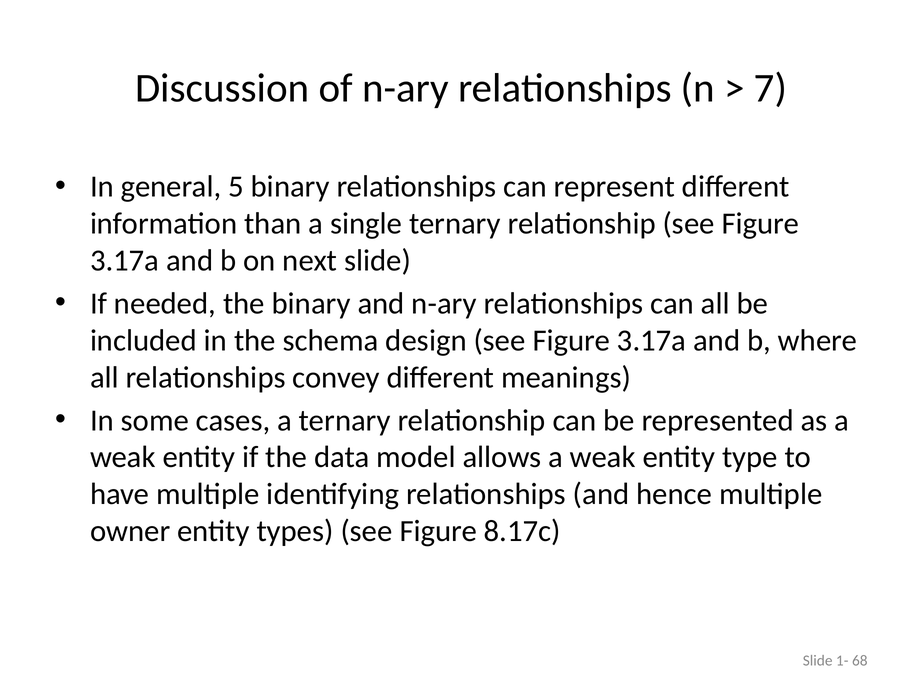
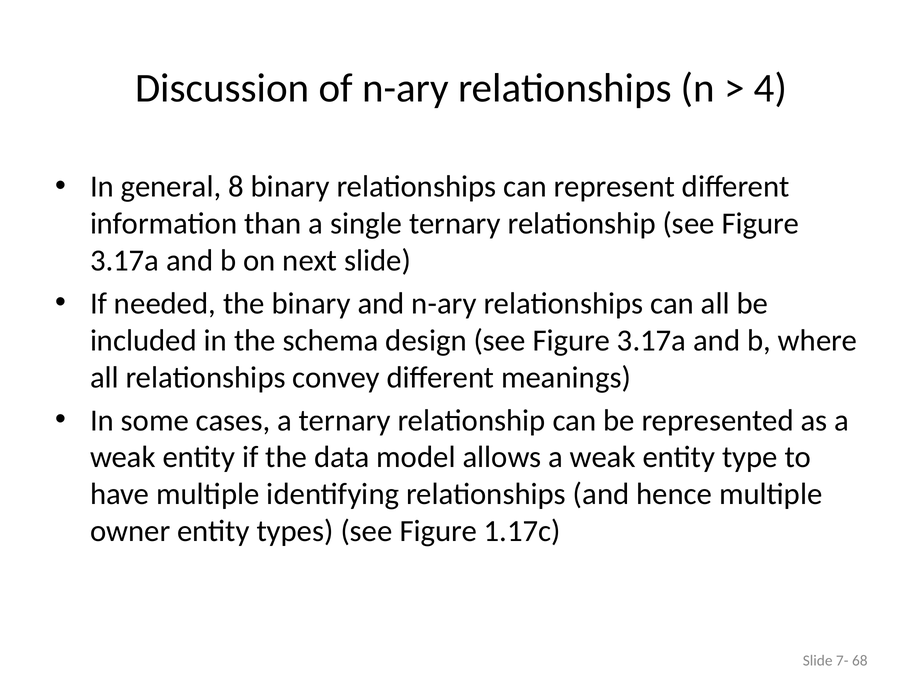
7: 7 -> 4 (770, 88)
5: 5 -> 8 (236, 187)
8.17c: 8.17c -> 1.17c (522, 531)
1-: 1- -> 7- (842, 661)
